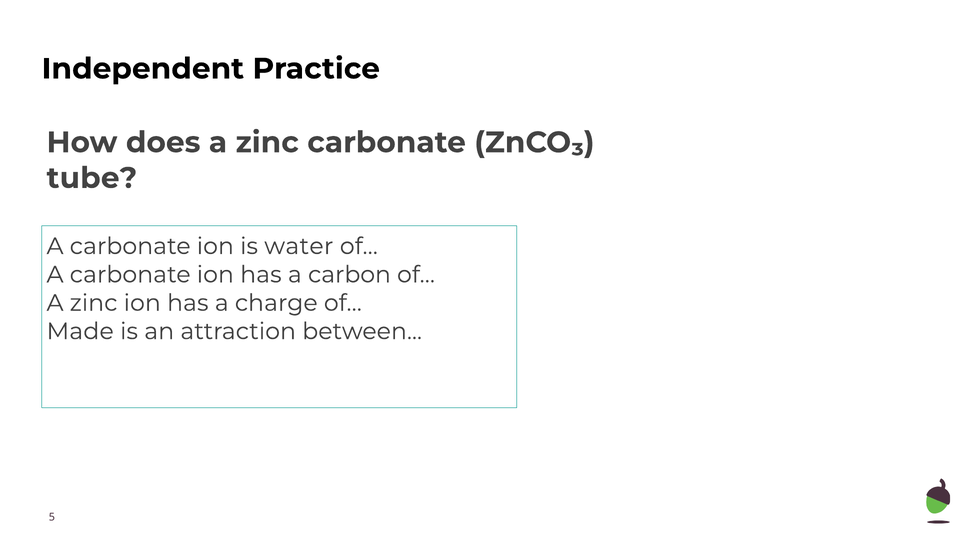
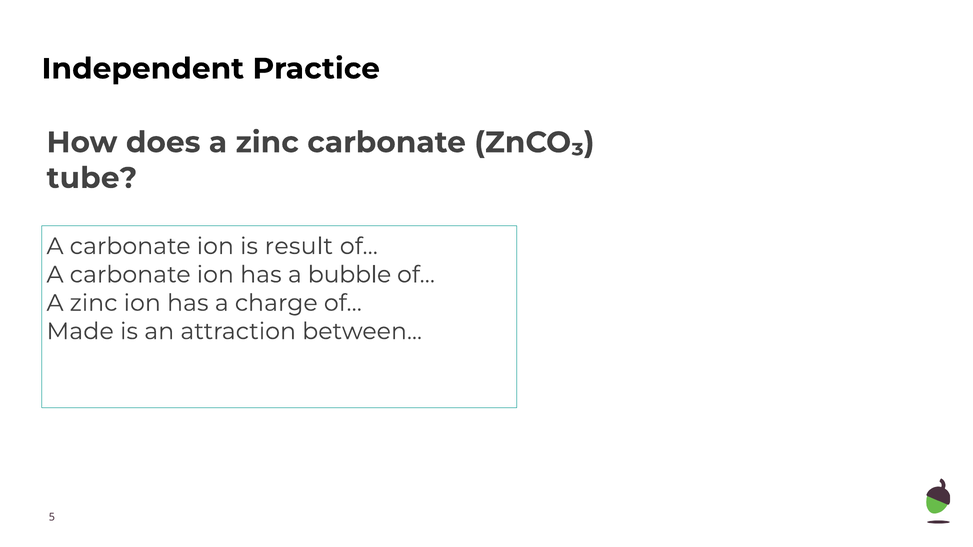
water: water -> result (299, 246)
carbon: carbon -> bubble (350, 275)
